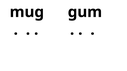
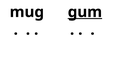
gum underline: none -> present (85, 12)
